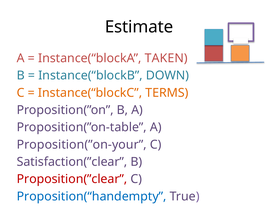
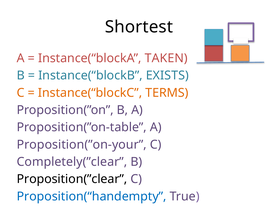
Estimate: Estimate -> Shortest (139, 27)
DOWN: DOWN -> EXISTS (167, 76)
Satisfaction(”clear: Satisfaction(”clear -> Completely(”clear (72, 162)
Proposition(”clear colour: red -> black (72, 180)
